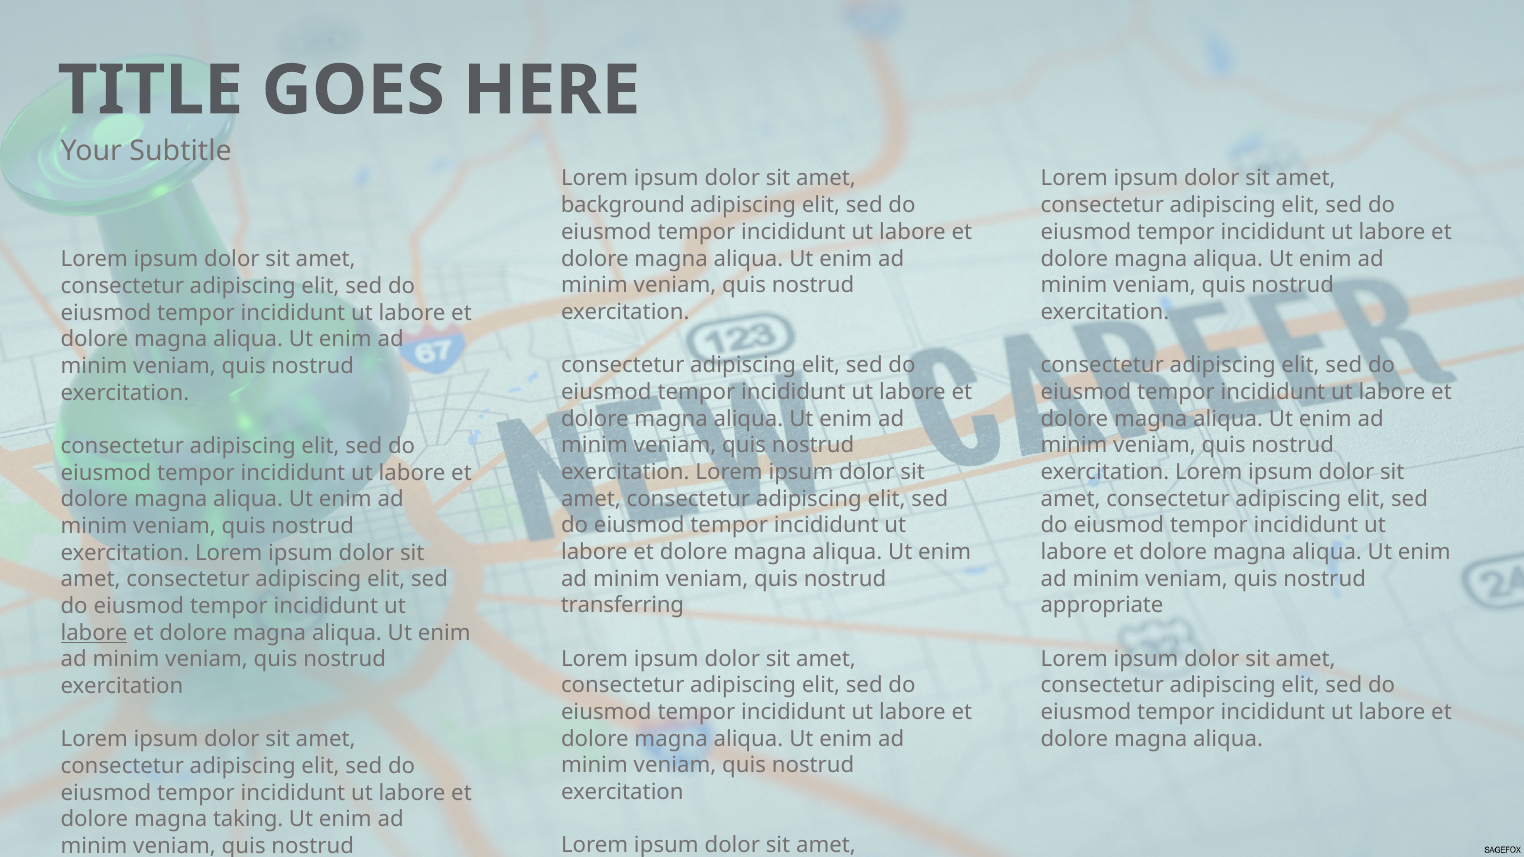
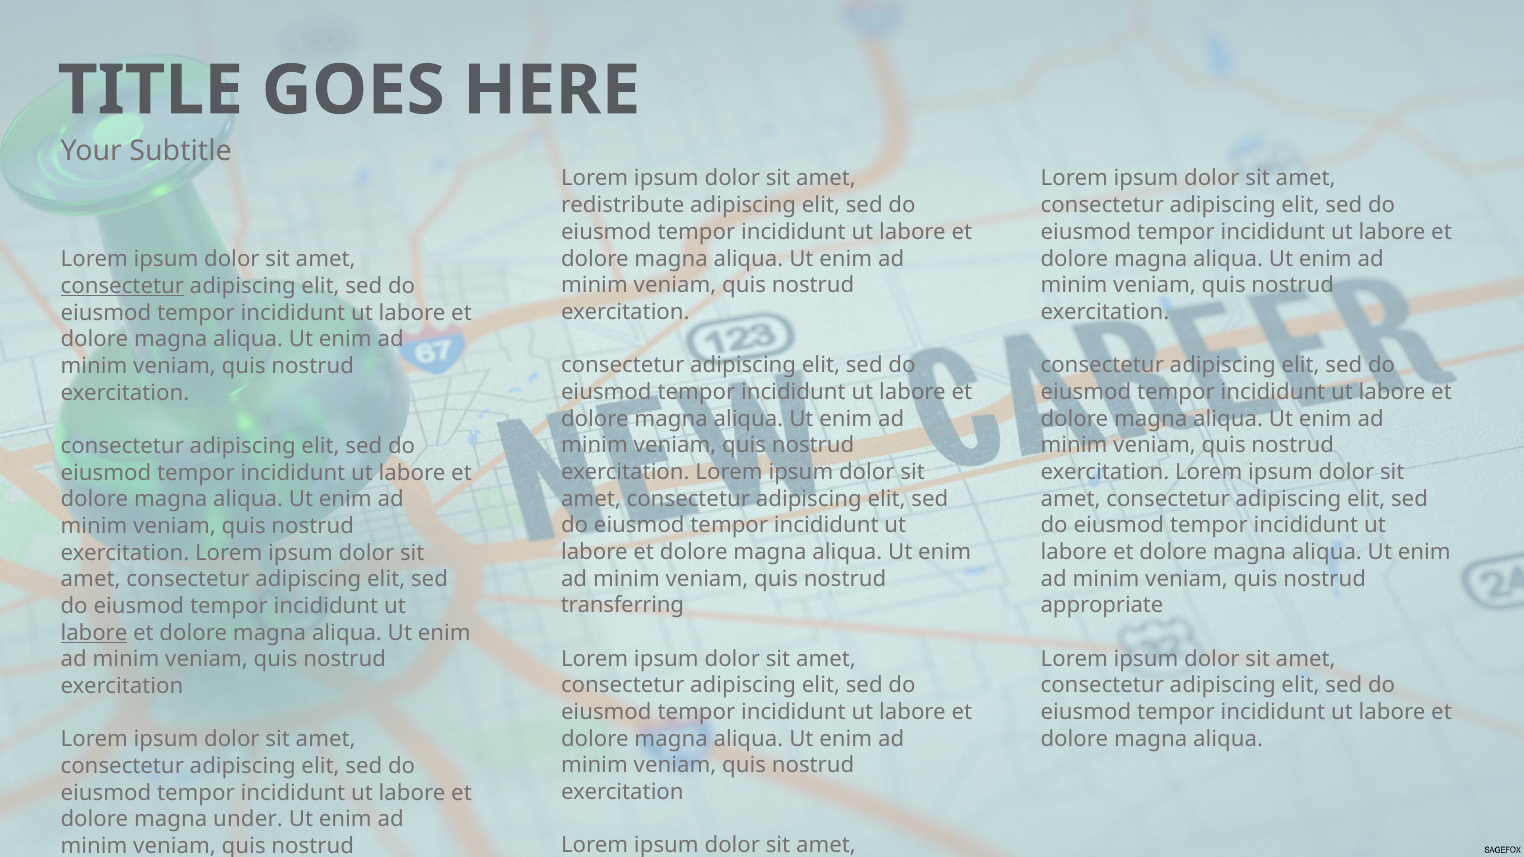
background: background -> redistribute (623, 205)
consectetur underline: none -> present (122, 286)
taking: taking -> under (248, 820)
